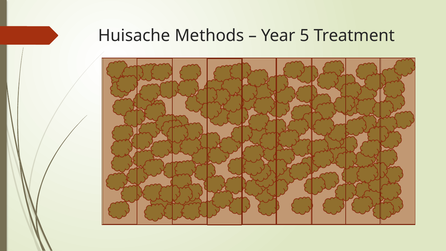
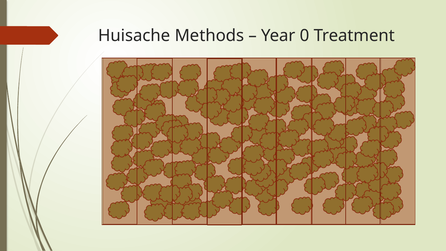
5: 5 -> 0 (305, 36)
